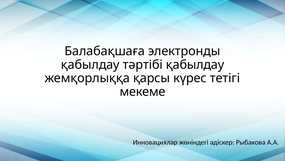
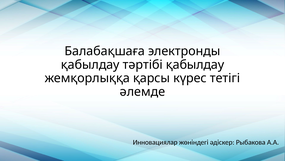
мекеме: мекеме -> әлемде (142, 91)
